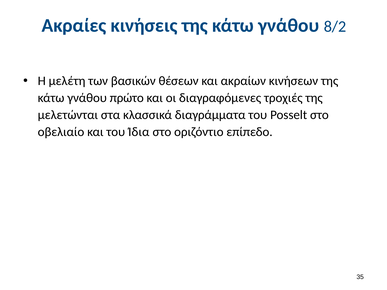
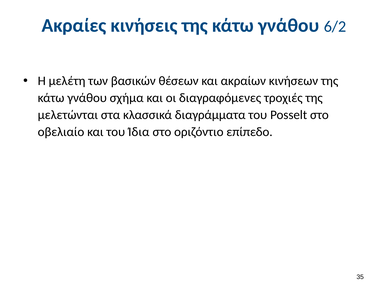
8/2: 8/2 -> 6/2 (335, 27)
πρώτο: πρώτο -> σχήμα (127, 98)
